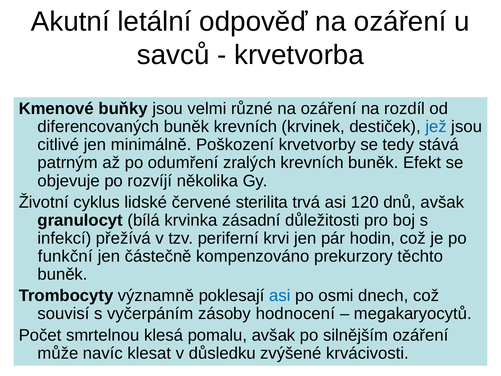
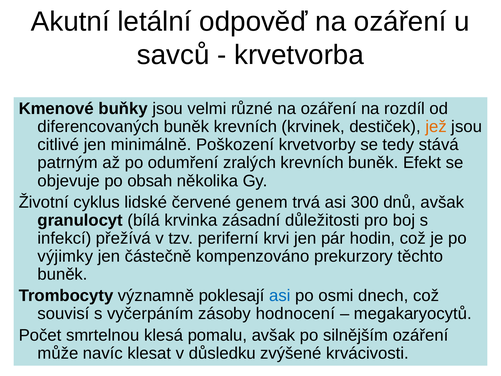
jež colour: blue -> orange (436, 127)
rozvíjí: rozvíjí -> obsah (150, 181)
sterilita: sterilita -> genem (262, 202)
120: 120 -> 300 (365, 202)
funkční: funkční -> výjimky (65, 256)
